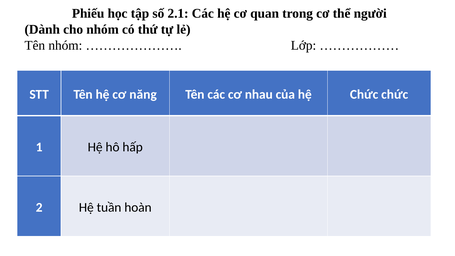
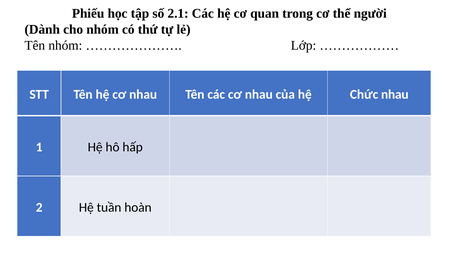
hệ cơ năng: năng -> nhau (143, 94)
Chức chức: chức -> nhau (395, 94)
